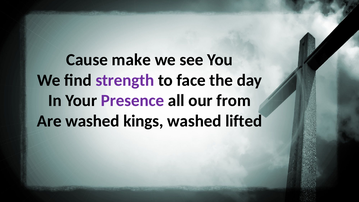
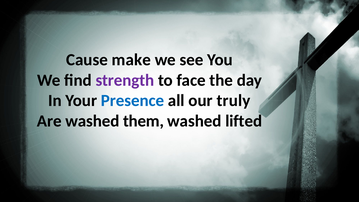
Presence colour: purple -> blue (133, 101)
from: from -> truly (234, 101)
kings: kings -> them (143, 121)
